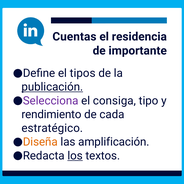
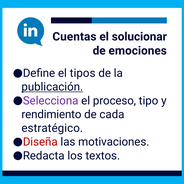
residencia: residencia -> solucionar (139, 37)
importante: importante -> emociones (138, 51)
consiga: consiga -> proceso (115, 101)
Diseña colour: orange -> red (40, 142)
amplificación: amplificación -> motivaciones (114, 142)
los underline: present -> none (75, 156)
